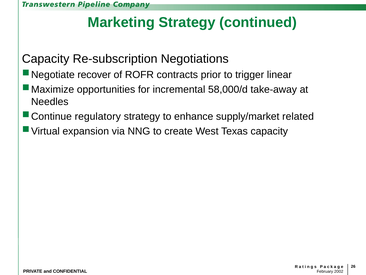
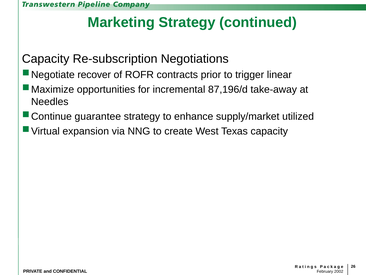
58,000/d: 58,000/d -> 87,196/d (228, 89)
regulatory: regulatory -> guarantee (98, 116)
related: related -> utilized (298, 116)
